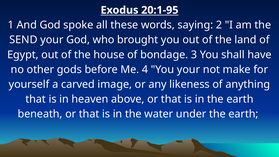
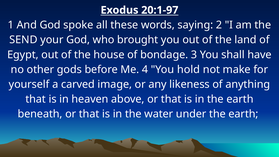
20:1-95: 20:1-95 -> 20:1-97 (160, 10)
You your: your -> hold (188, 69)
